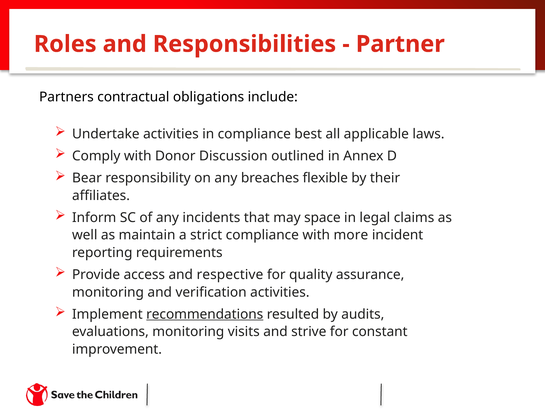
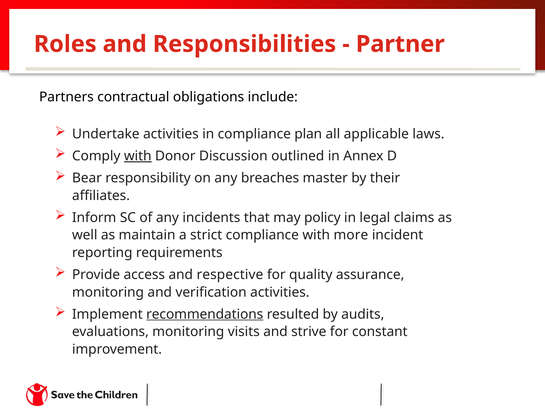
best: best -> plan (308, 134)
with underline: none -> present (138, 156)
flexible: flexible -> master (325, 178)
space: space -> policy (322, 217)
